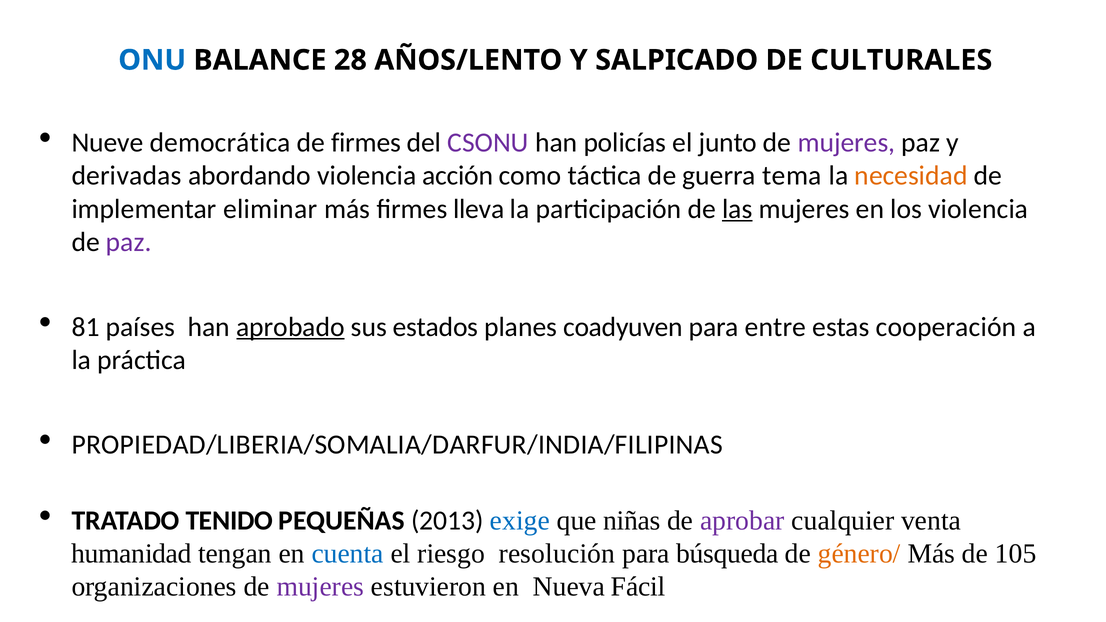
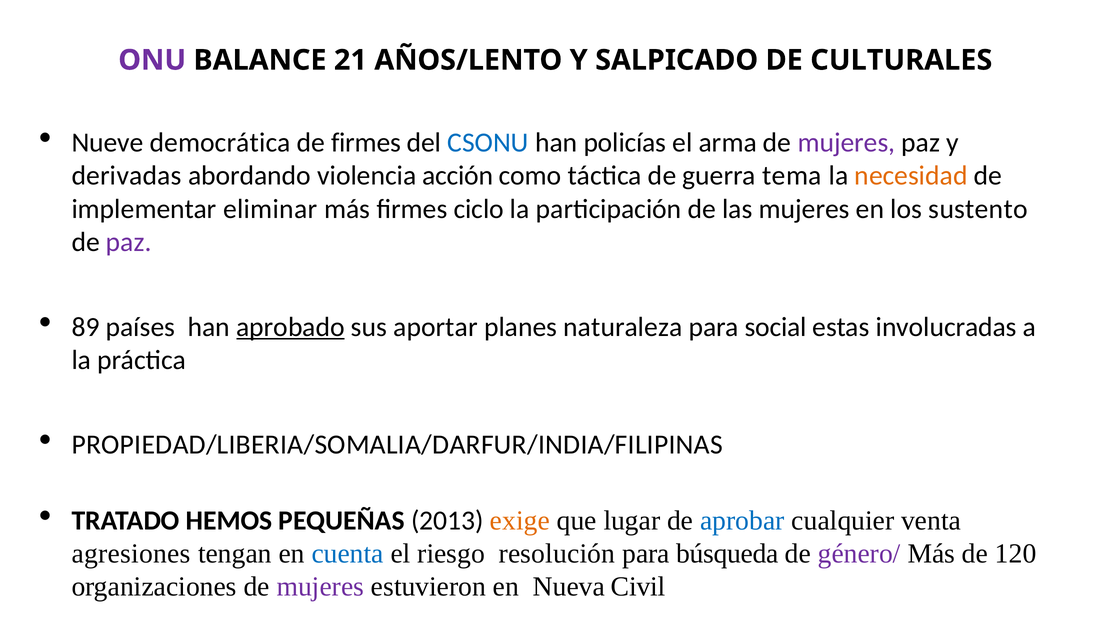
ONU colour: blue -> purple (152, 60)
28: 28 -> 21 (350, 60)
CSONU colour: purple -> blue (488, 143)
junto: junto -> arma (728, 143)
lleva: lleva -> ciclo (479, 209)
las underline: present -> none (737, 209)
los violencia: violencia -> sustento (978, 209)
81: 81 -> 89 (86, 327)
estados: estados -> aportar (435, 327)
coadyuven: coadyuven -> naturaleza (623, 327)
entre: entre -> social (776, 327)
cooperación: cooperación -> involucradas (946, 327)
TENIDO: TENIDO -> HEMOS (229, 521)
exige colour: blue -> orange (520, 521)
niñas: niñas -> lugar (632, 521)
aprobar colour: purple -> blue (742, 521)
humanidad: humanidad -> agresiones (131, 554)
género/ colour: orange -> purple (859, 554)
105: 105 -> 120 (1016, 554)
Fácil: Fácil -> Civil (638, 587)
